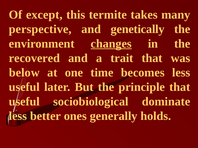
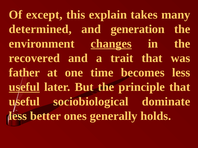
termite: termite -> explain (108, 15)
perspective: perspective -> determined (40, 29)
genetically: genetically -> generation (138, 29)
below: below -> father (24, 73)
useful underline: none -> present (24, 87)
